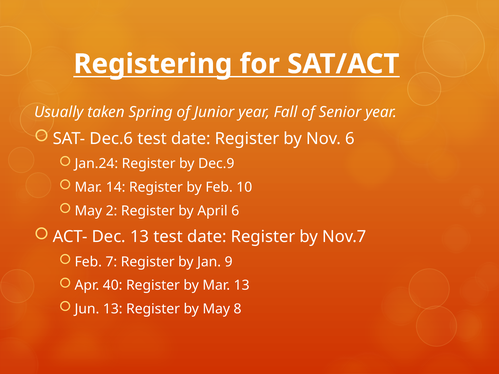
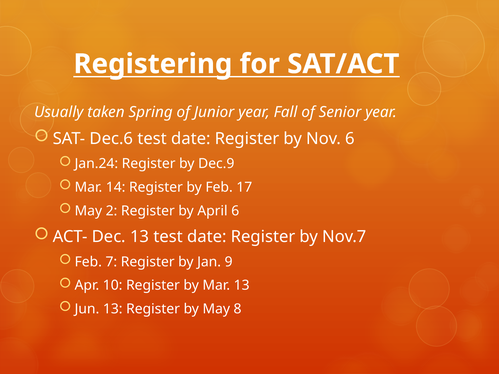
10: 10 -> 17 (244, 187)
40: 40 -> 10 (113, 286)
